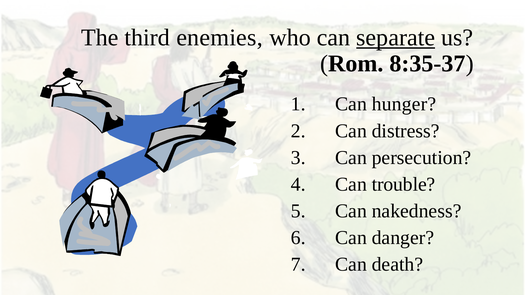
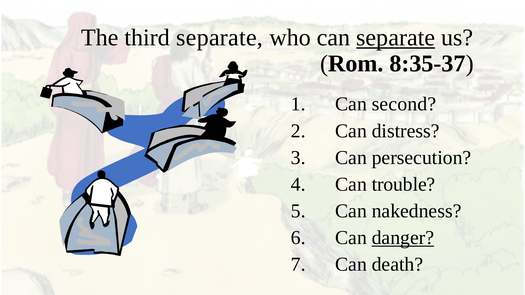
third enemies: enemies -> separate (220, 38)
hunger: hunger -> second (404, 104)
danger underline: none -> present (403, 238)
